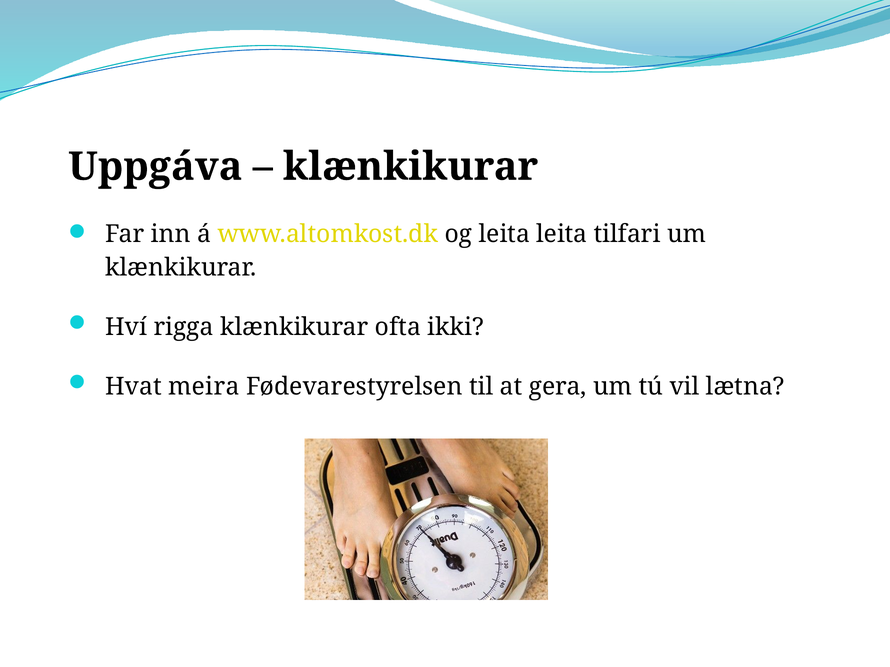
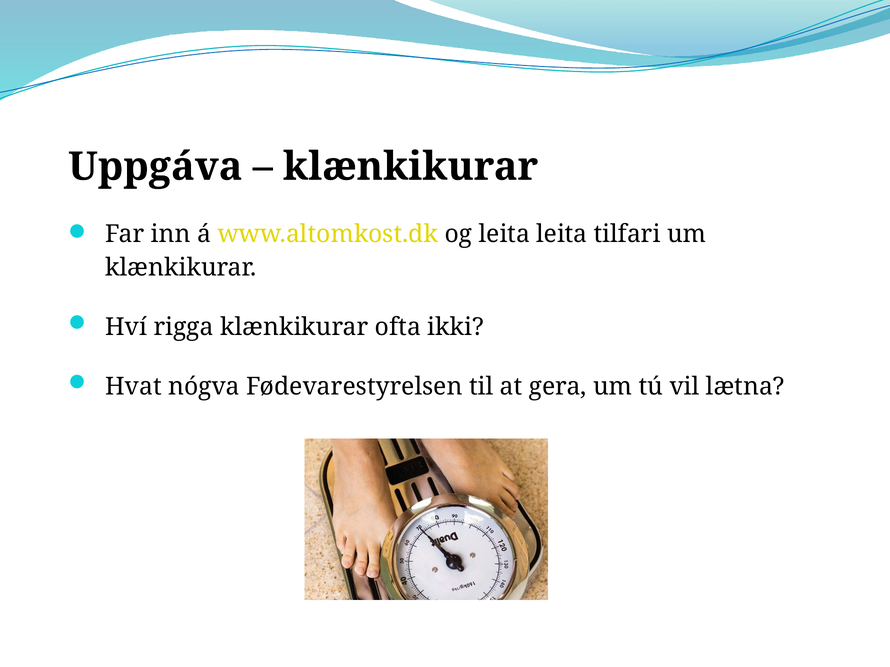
meira: meira -> nógva (204, 387)
